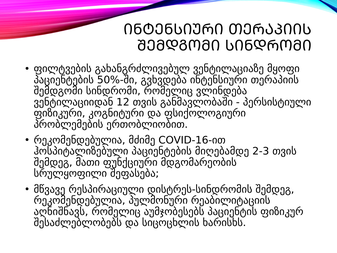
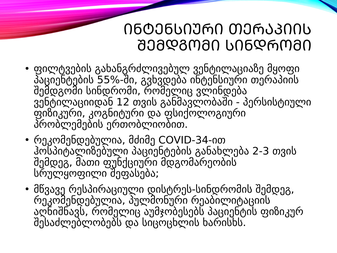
50%-ში: 50%-ში -> 55%-ში (117, 80)
COVID-16-ით: COVID-16-ით -> COVID-34-ით (192, 140)
მიღებამდე: მიღებამდე -> განახლება (222, 151)
